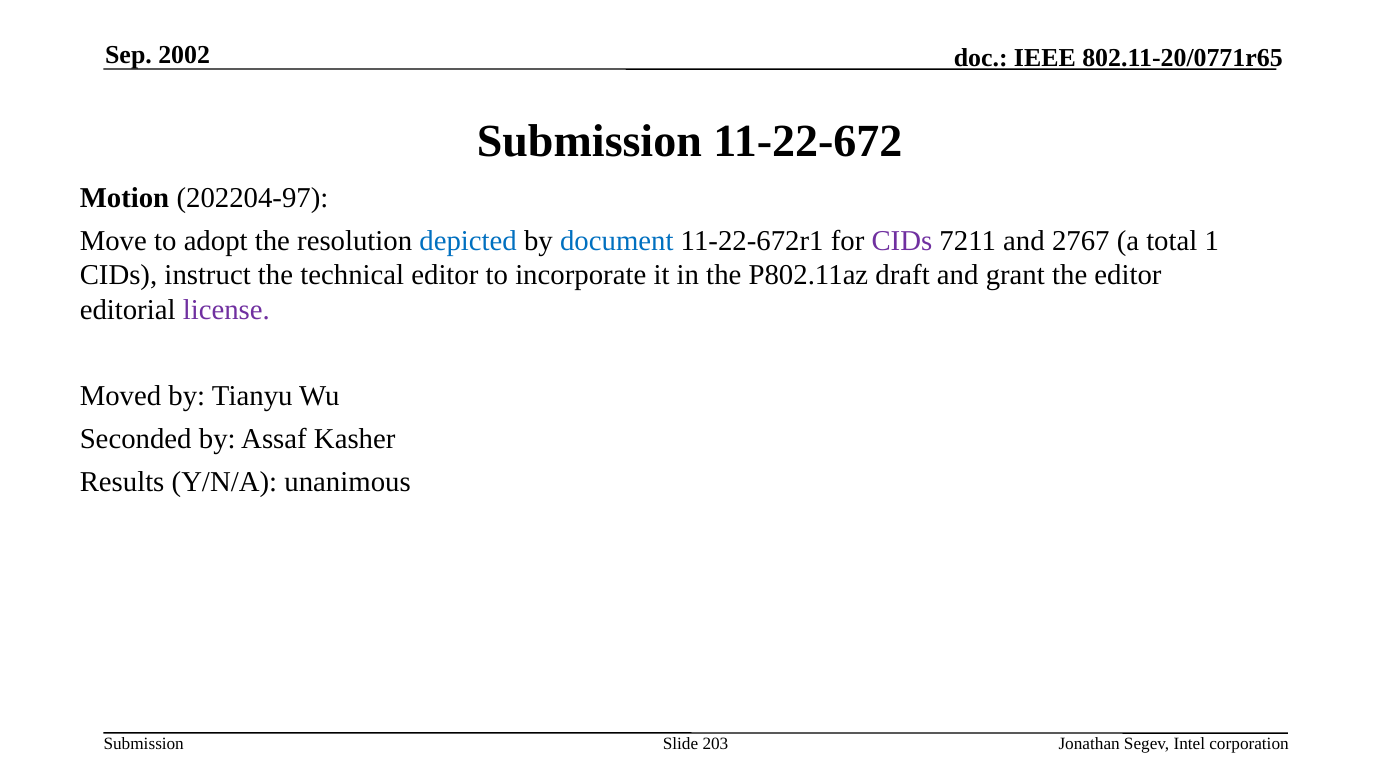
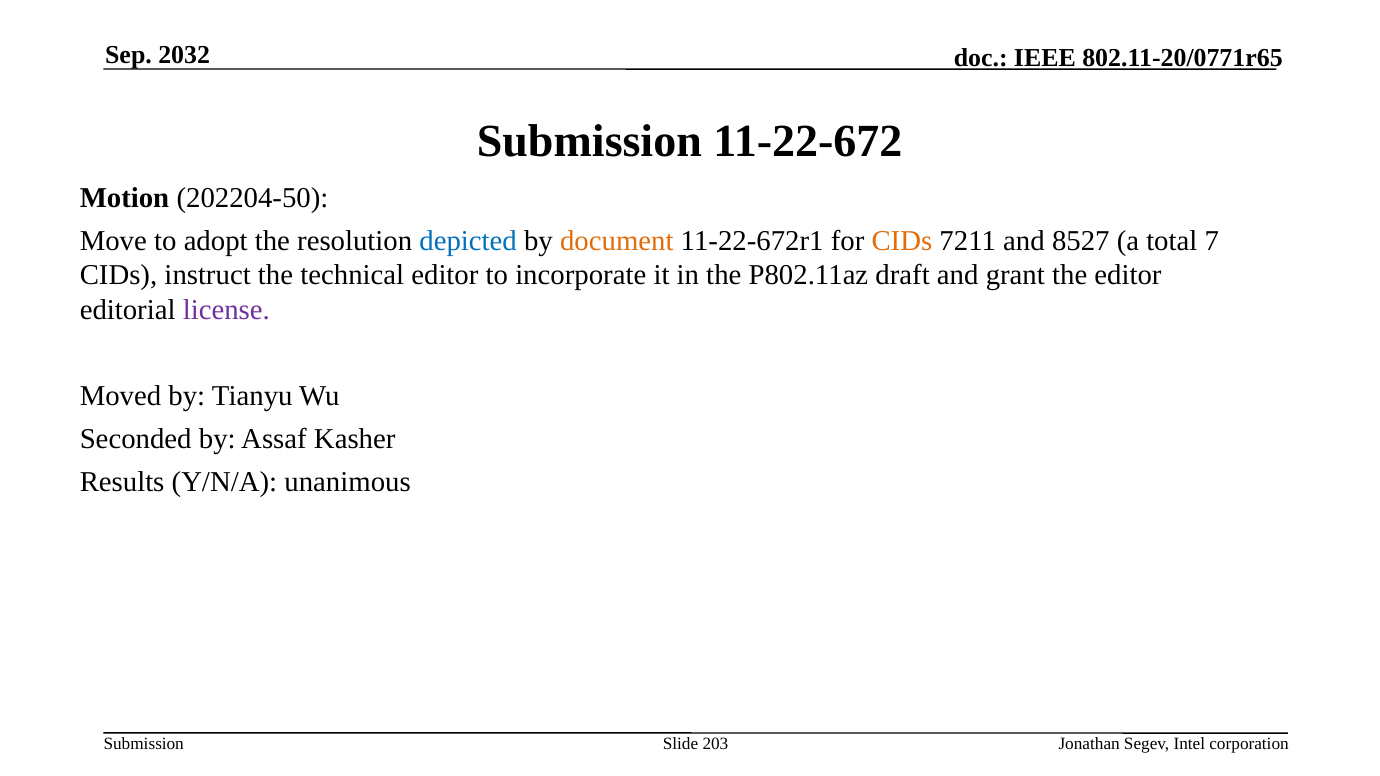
2002: 2002 -> 2032 (184, 55)
202204-97: 202204-97 -> 202204-50 (252, 198)
document colour: blue -> orange (617, 241)
CIDs colour: purple -> orange (902, 241)
2767: 2767 -> 8527 (1081, 241)
1: 1 -> 7 (1212, 241)
